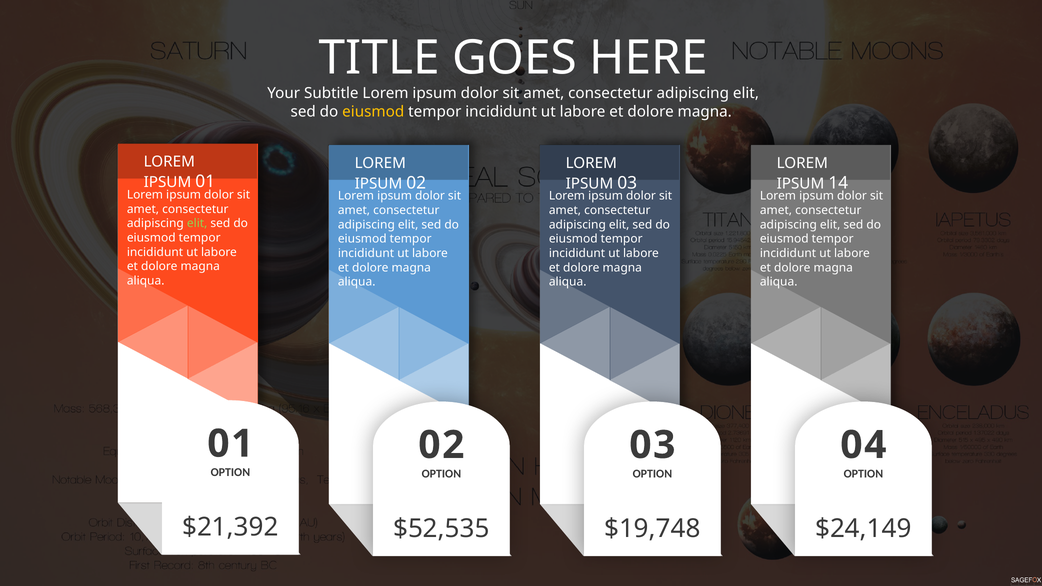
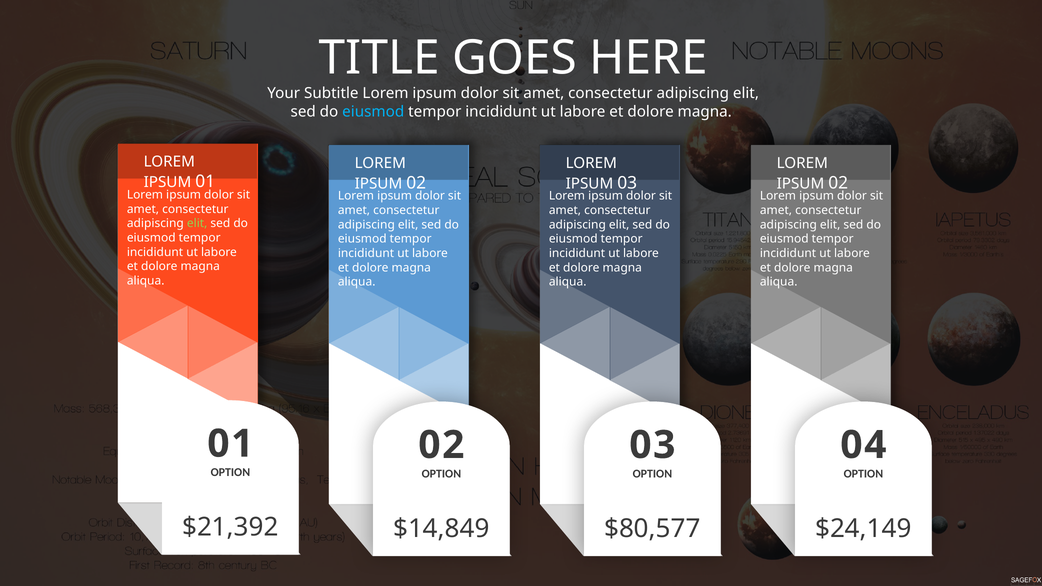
eiusmod colour: yellow -> light blue (373, 112)
14: 14 -> 02 (838, 183)
$52,535: $52,535 -> $14,849 (441, 529)
$19,748: $19,748 -> $80,577 (652, 529)
